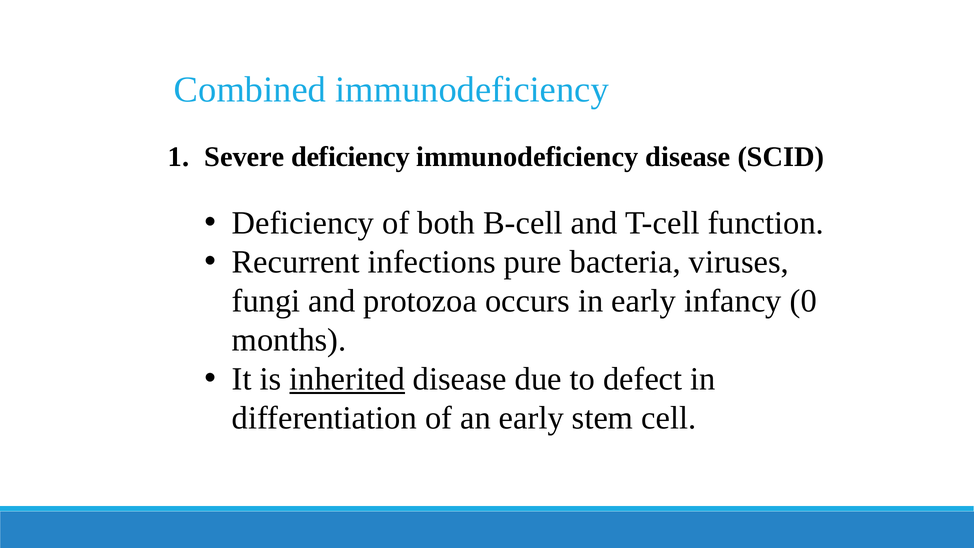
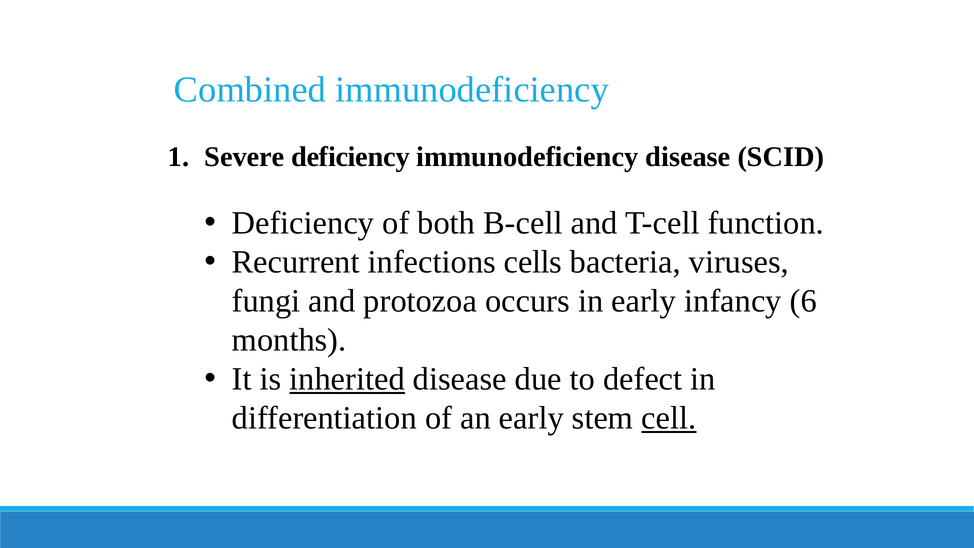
pure: pure -> cells (533, 262)
0: 0 -> 6 (803, 301)
cell underline: none -> present (669, 418)
